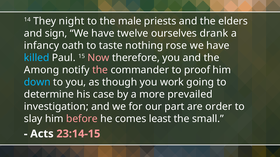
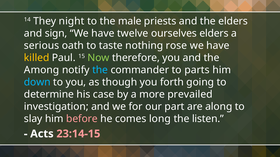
ourselves drank: drank -> elders (214, 33)
infancy: infancy -> serious (42, 46)
killed colour: light blue -> yellow (37, 58)
Now colour: pink -> light green (99, 58)
the colour: pink -> light blue (100, 70)
proof: proof -> parts (197, 70)
work: work -> forth (172, 82)
order: order -> along (219, 107)
least: least -> long (160, 119)
small: small -> listen (208, 119)
